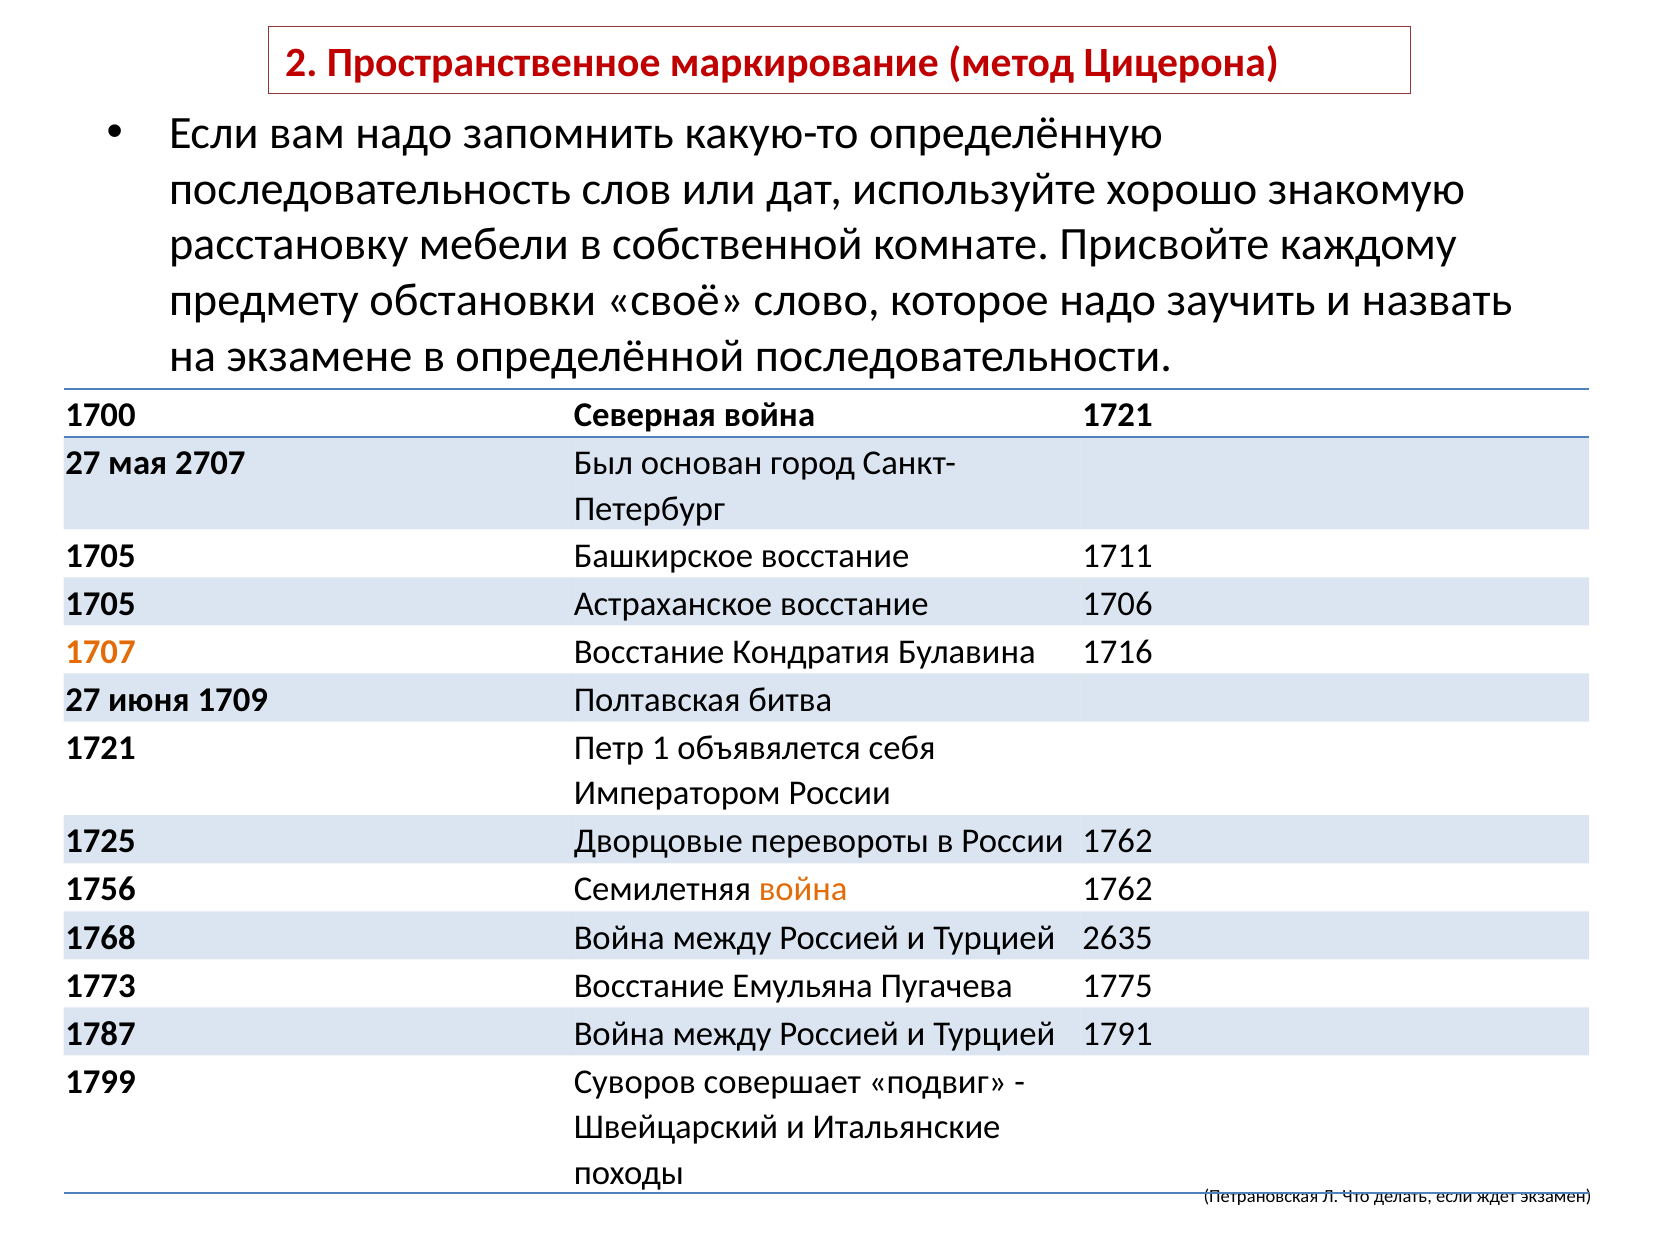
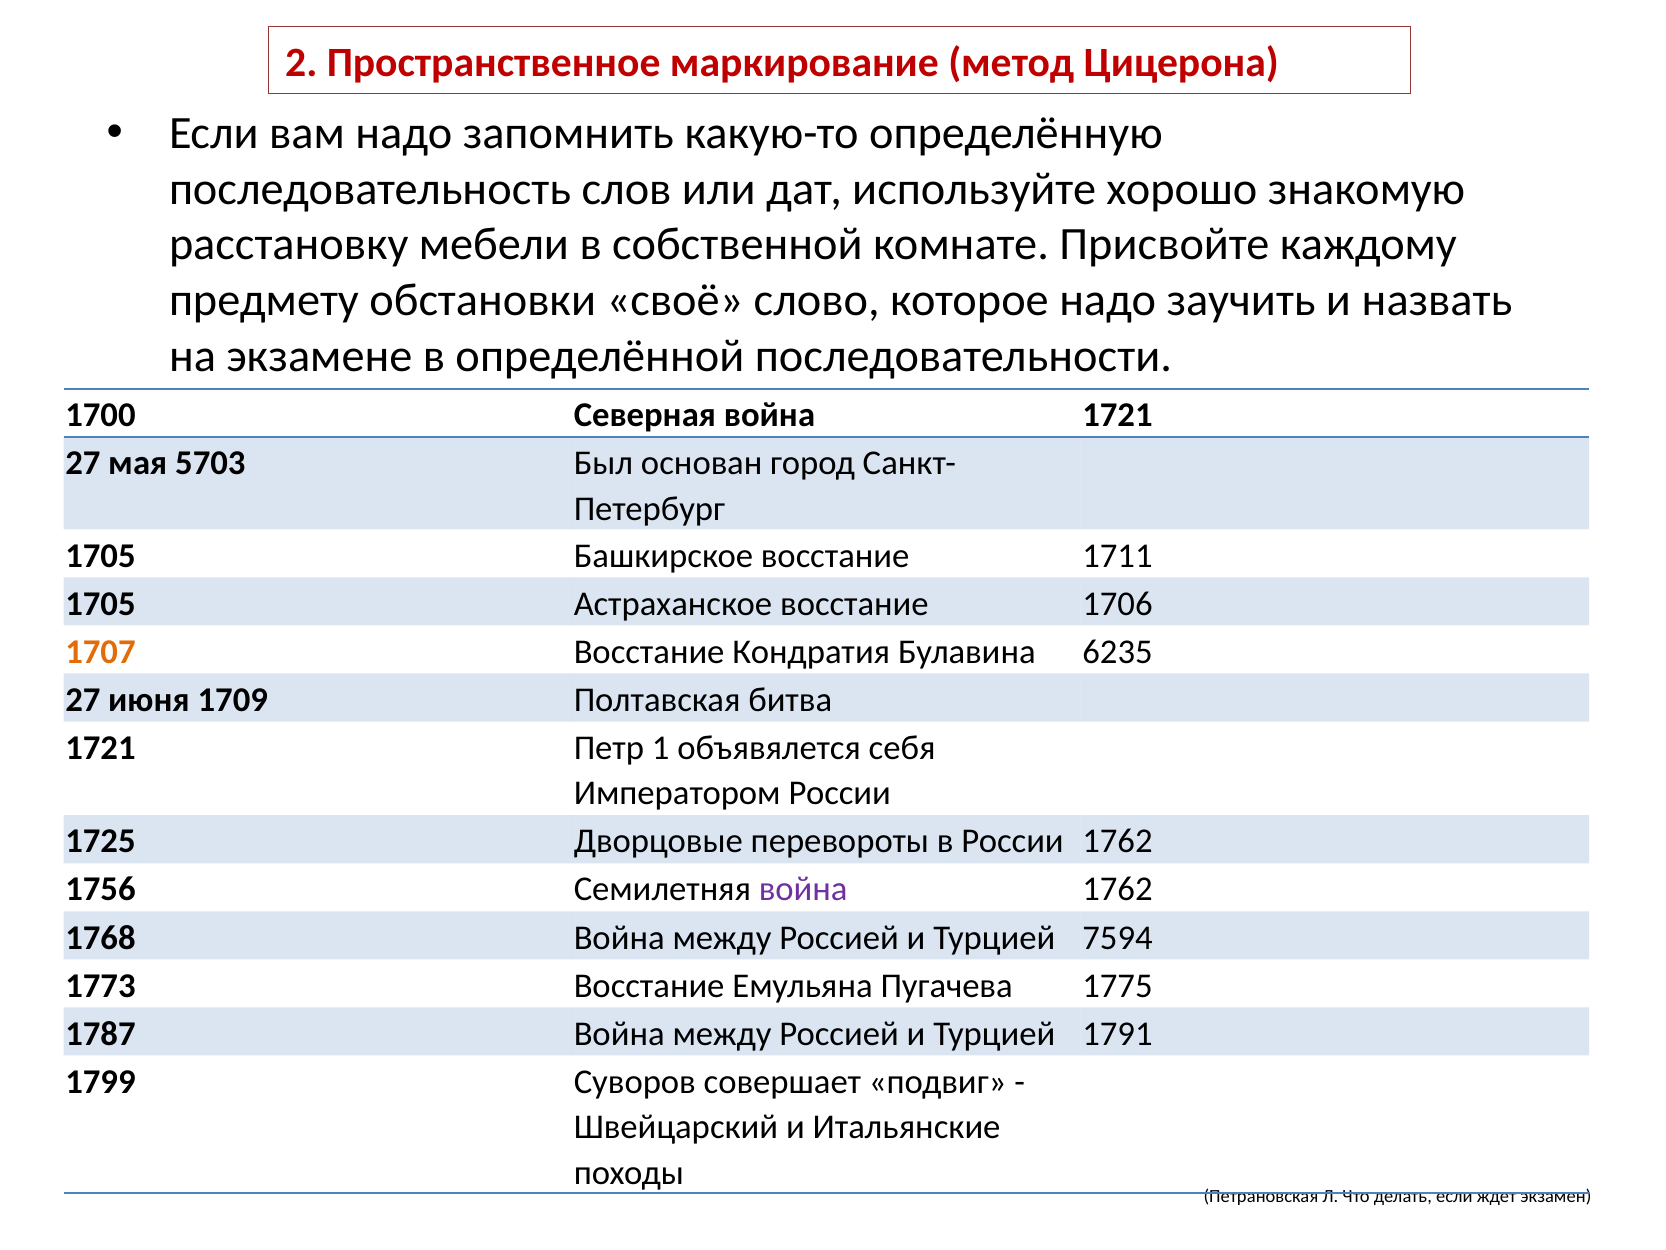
2707: 2707 -> 5703 (210, 463)
1716: 1716 -> 6235 (1118, 651)
война colour: orange -> purple (803, 889)
2635: 2635 -> 7594 (1118, 937)
